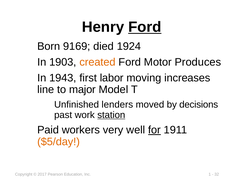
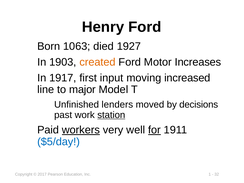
Ford underline: present -> none (145, 27)
9169: 9169 -> 1063 (77, 46)
1924: 1924 -> 1927 (129, 46)
Produces: Produces -> Increases (198, 62)
1943: 1943 -> 1917 (63, 78)
labor: labor -> input (112, 78)
increases: increases -> increased (187, 78)
workers underline: none -> present (81, 130)
$5/day colour: orange -> blue (59, 142)
